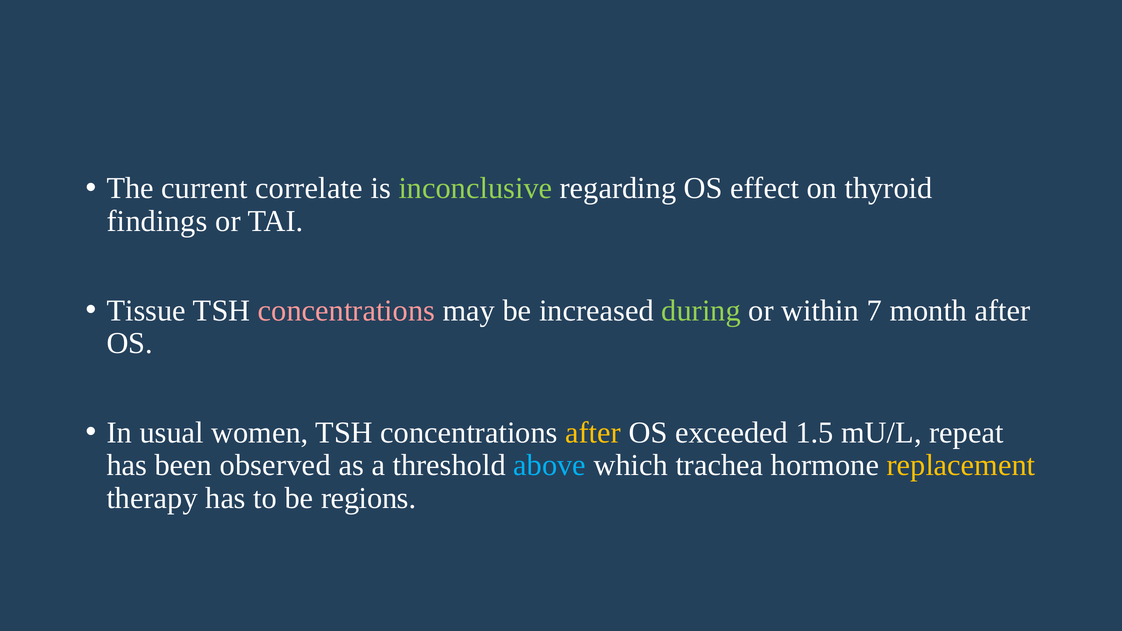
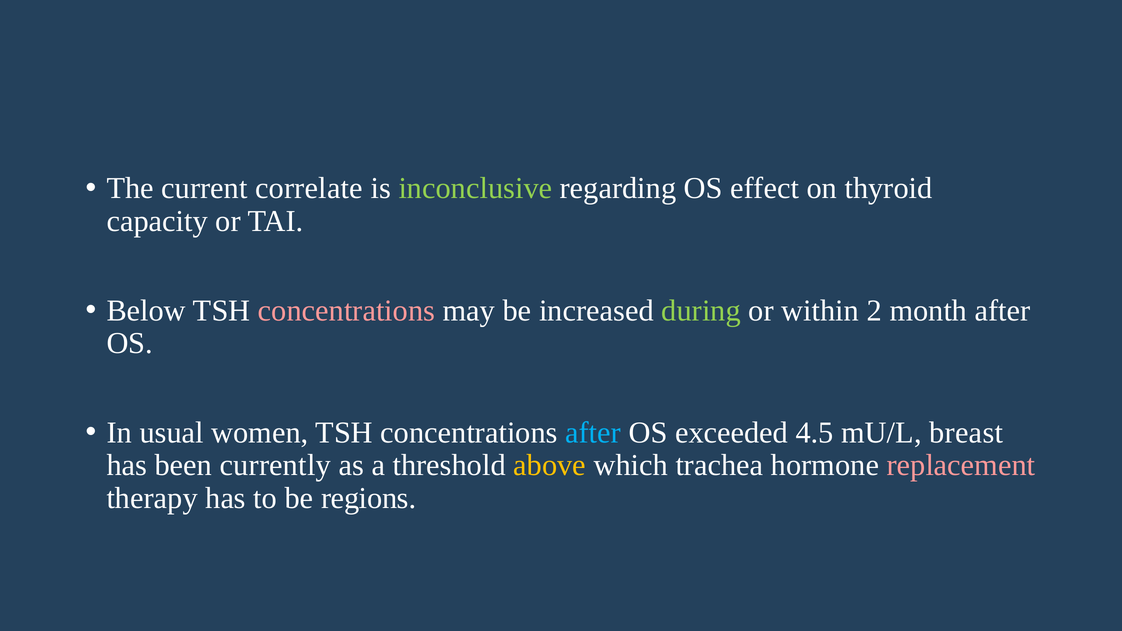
findings: findings -> capacity (157, 221)
Tissue: Tissue -> Below (146, 311)
7: 7 -> 2 (874, 311)
after colour: yellow -> light blue (593, 433)
1.5: 1.5 -> 4.5 (815, 433)
repeat: repeat -> breast (966, 433)
observed: observed -> currently (275, 465)
above colour: light blue -> yellow (550, 465)
replacement colour: yellow -> pink (961, 465)
